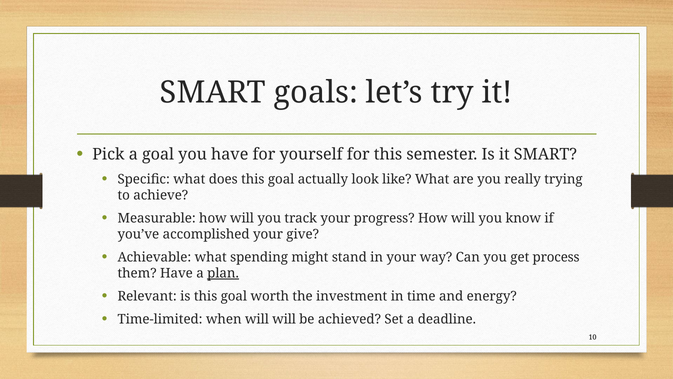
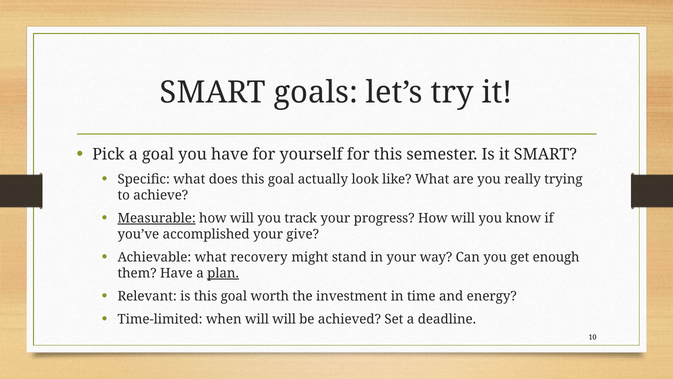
Measurable underline: none -> present (157, 218)
spending: spending -> recovery (259, 257)
process: process -> enough (556, 257)
